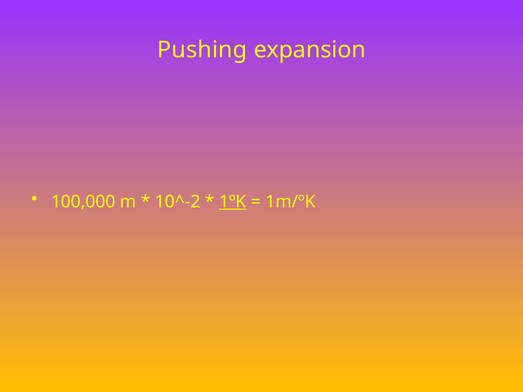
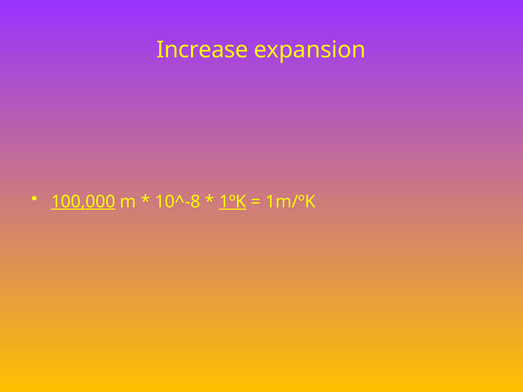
Pushing: Pushing -> Increase (202, 50)
100,000 underline: none -> present (83, 202)
10^-2: 10^-2 -> 10^-8 (178, 202)
